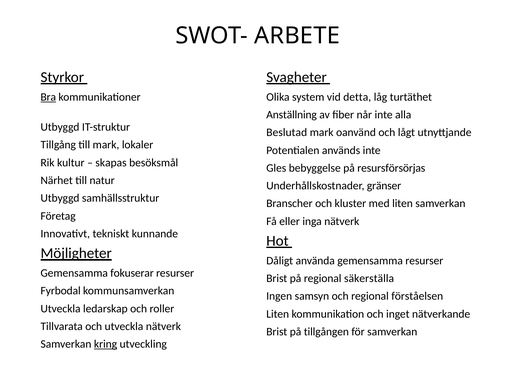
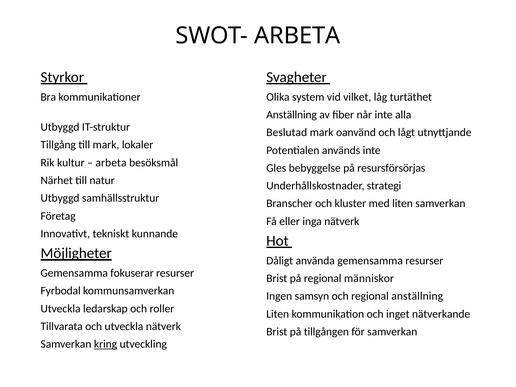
SWOT- ARBETE: ARBETE -> ARBETA (297, 36)
Bra underline: present -> none (48, 97)
detta: detta -> vilket (357, 97)
skapas: skapas -> arbeta (111, 163)
gränser: gränser -> strategi (384, 186)
säkerställa: säkerställa -> människor (369, 278)
regional förståelsen: förståelsen -> anställning (417, 296)
